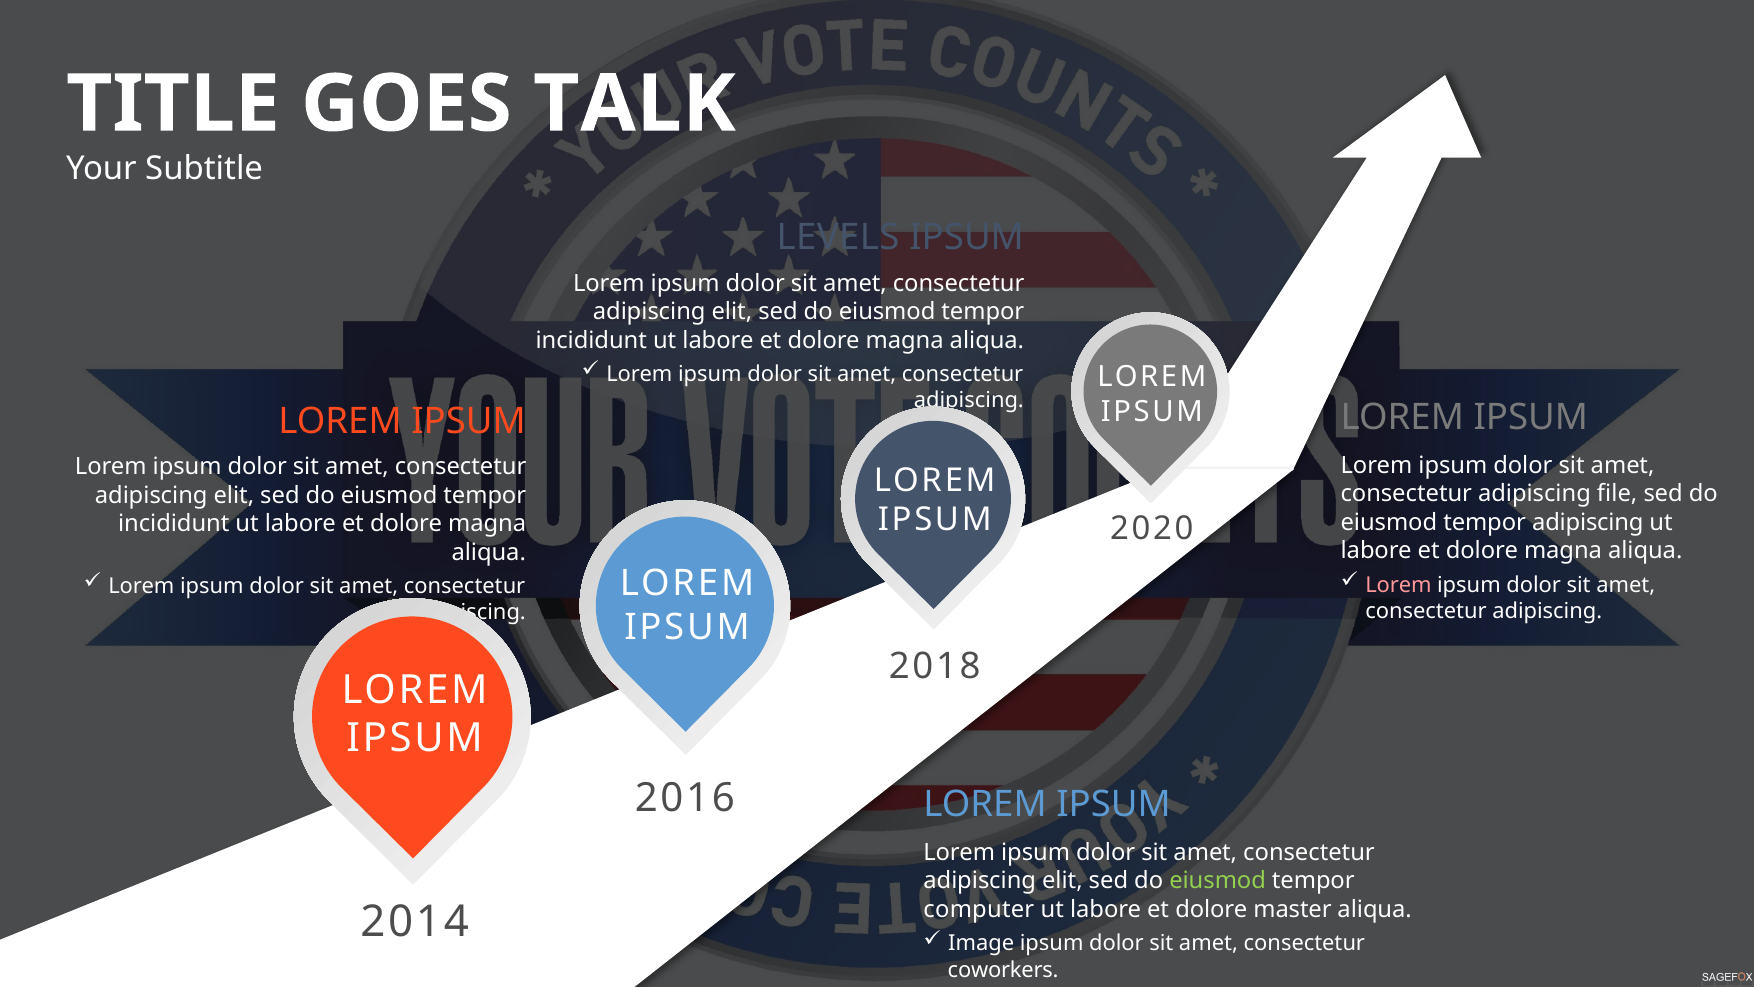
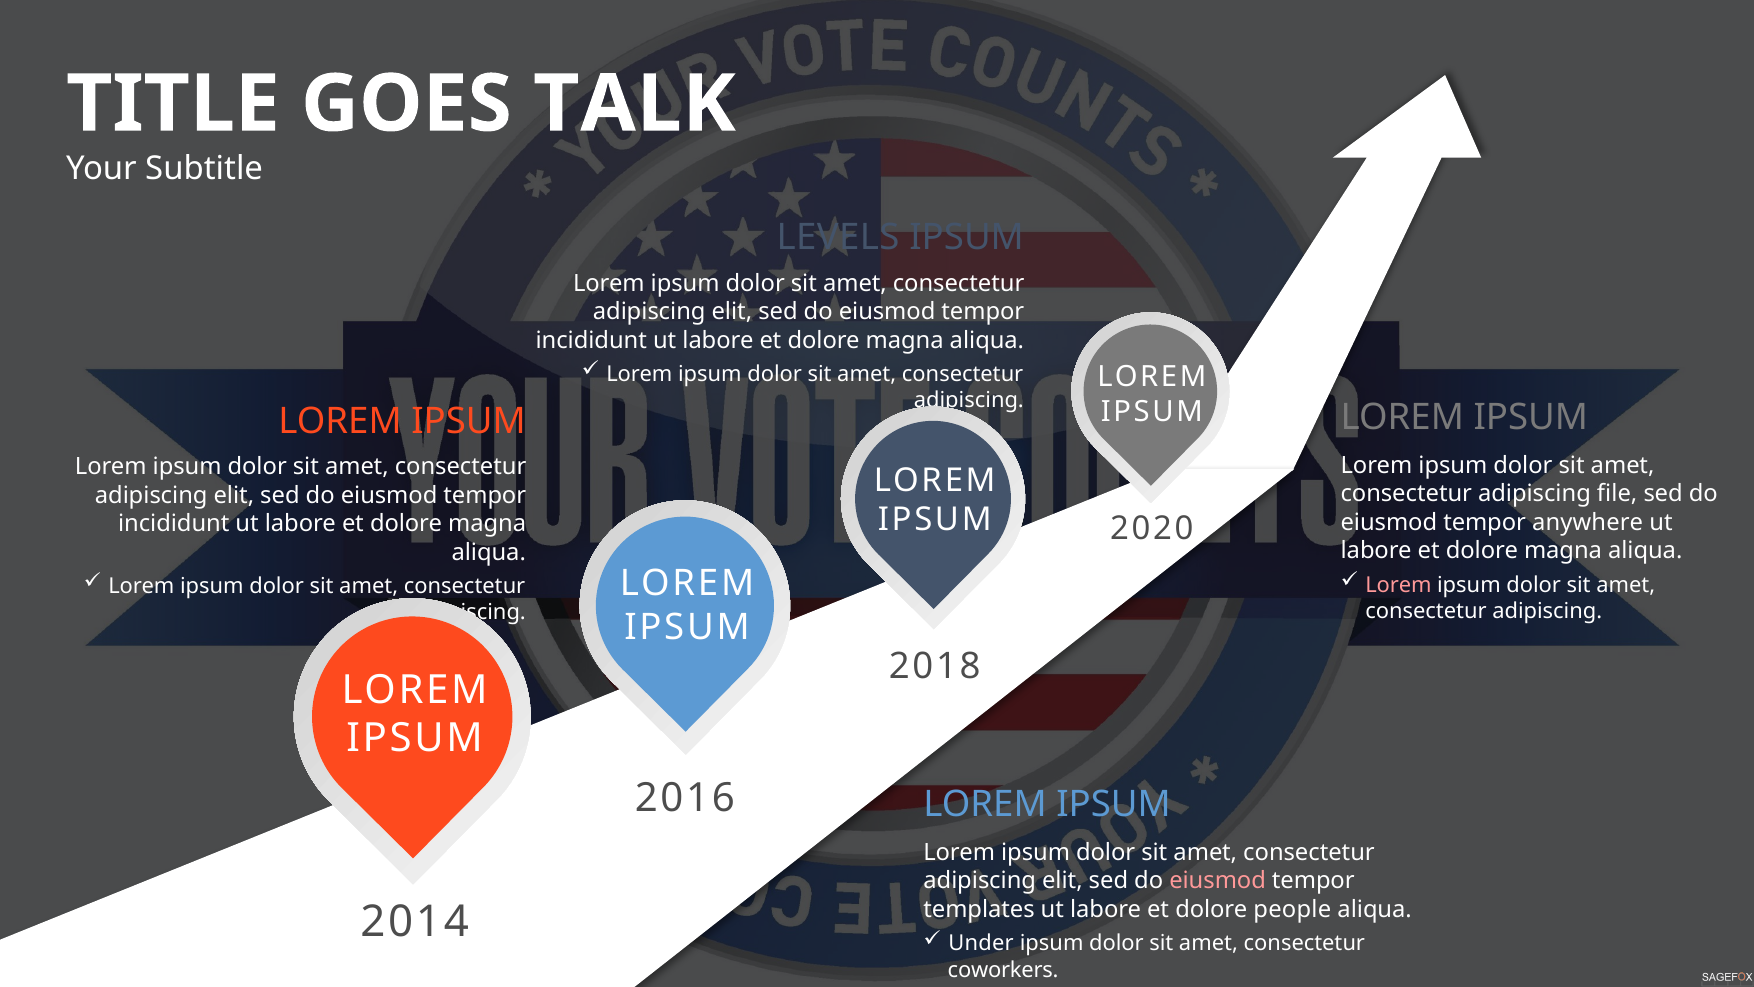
tempor adipiscing: adipiscing -> anywhere (1588, 522)
eiusmod colour: light green -> pink (1218, 881)
computer: computer -> templates (979, 909)
master: master -> people (1292, 909)
Image: Image -> Under (981, 943)
